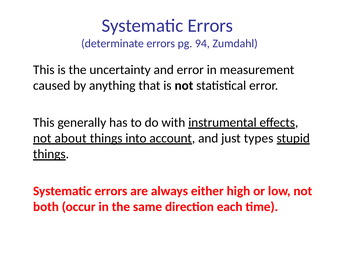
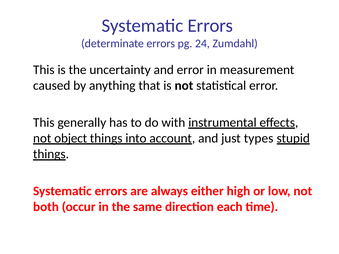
94: 94 -> 24 (202, 43)
about: about -> object (71, 138)
